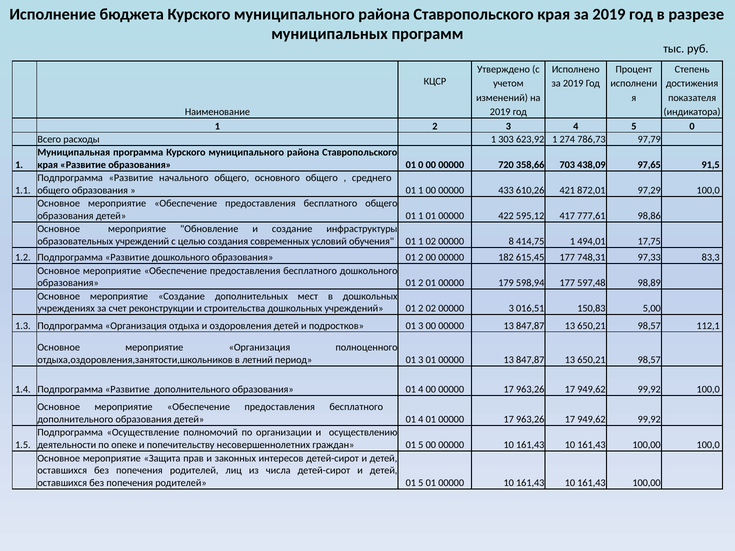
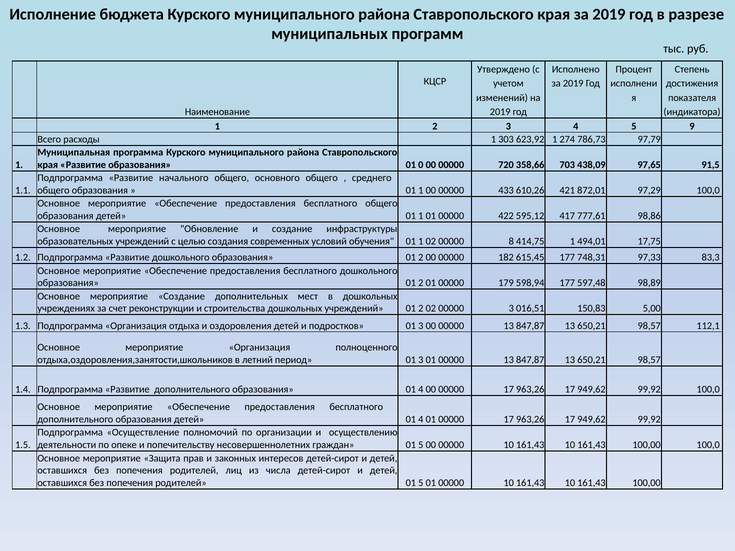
5 0: 0 -> 9 (692, 126)
